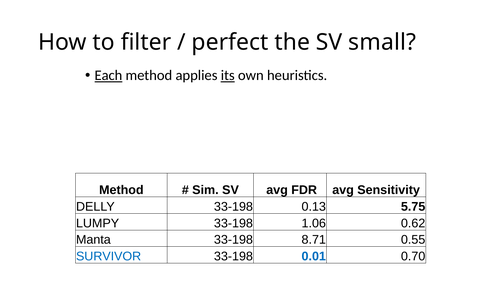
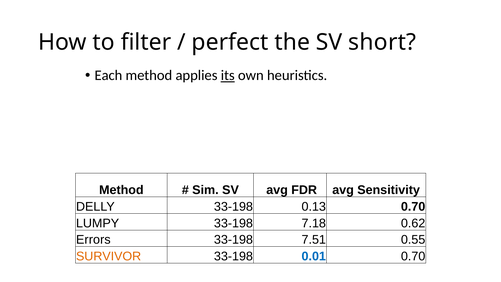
small: small -> short (382, 42)
Each underline: present -> none (108, 75)
0.13 5.75: 5.75 -> 0.70 (413, 207)
1.06: 1.06 -> 7.18 (314, 223)
Manta: Manta -> Errors (93, 240)
8.71: 8.71 -> 7.51 (314, 240)
SURVIVOR colour: blue -> orange (109, 256)
